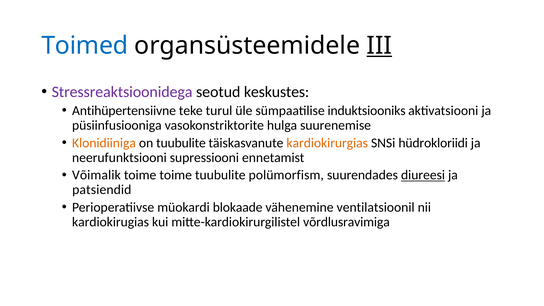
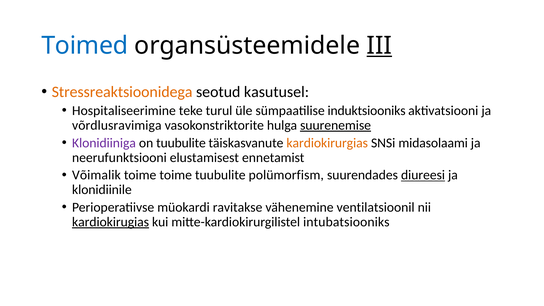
Stressreaktsioonidega colour: purple -> orange (122, 92)
keskustes: keskustes -> kasutusel (276, 92)
Antihüpertensiivne: Antihüpertensiivne -> Hospitaliseerimine (124, 111)
püsiinfusiooniga: püsiinfusiooniga -> võrdlusravimiga (117, 125)
suurenemise underline: none -> present (336, 125)
Klonidiiniga colour: orange -> purple (104, 143)
hüdrokloriidi: hüdrokloriidi -> midasolaami (433, 143)
supressiooni: supressiooni -> elustamisest (204, 158)
patsiendid: patsiendid -> klonidiinile (102, 190)
blokaade: blokaade -> ravitakse (238, 207)
kardiokirugias underline: none -> present (111, 222)
võrdlusravimiga: võrdlusravimiga -> intubatsiooniks (346, 222)
